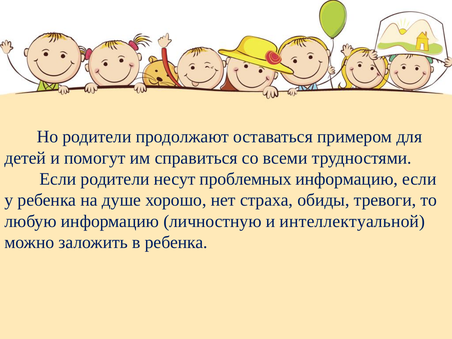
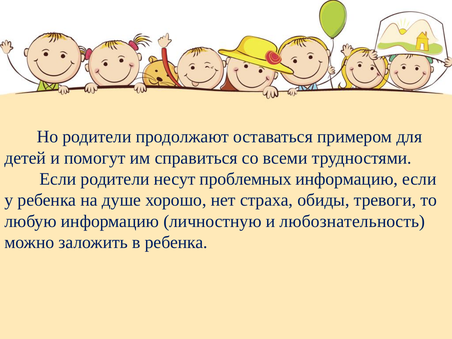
интеллектуальной: интеллектуальной -> любознательность (352, 221)
